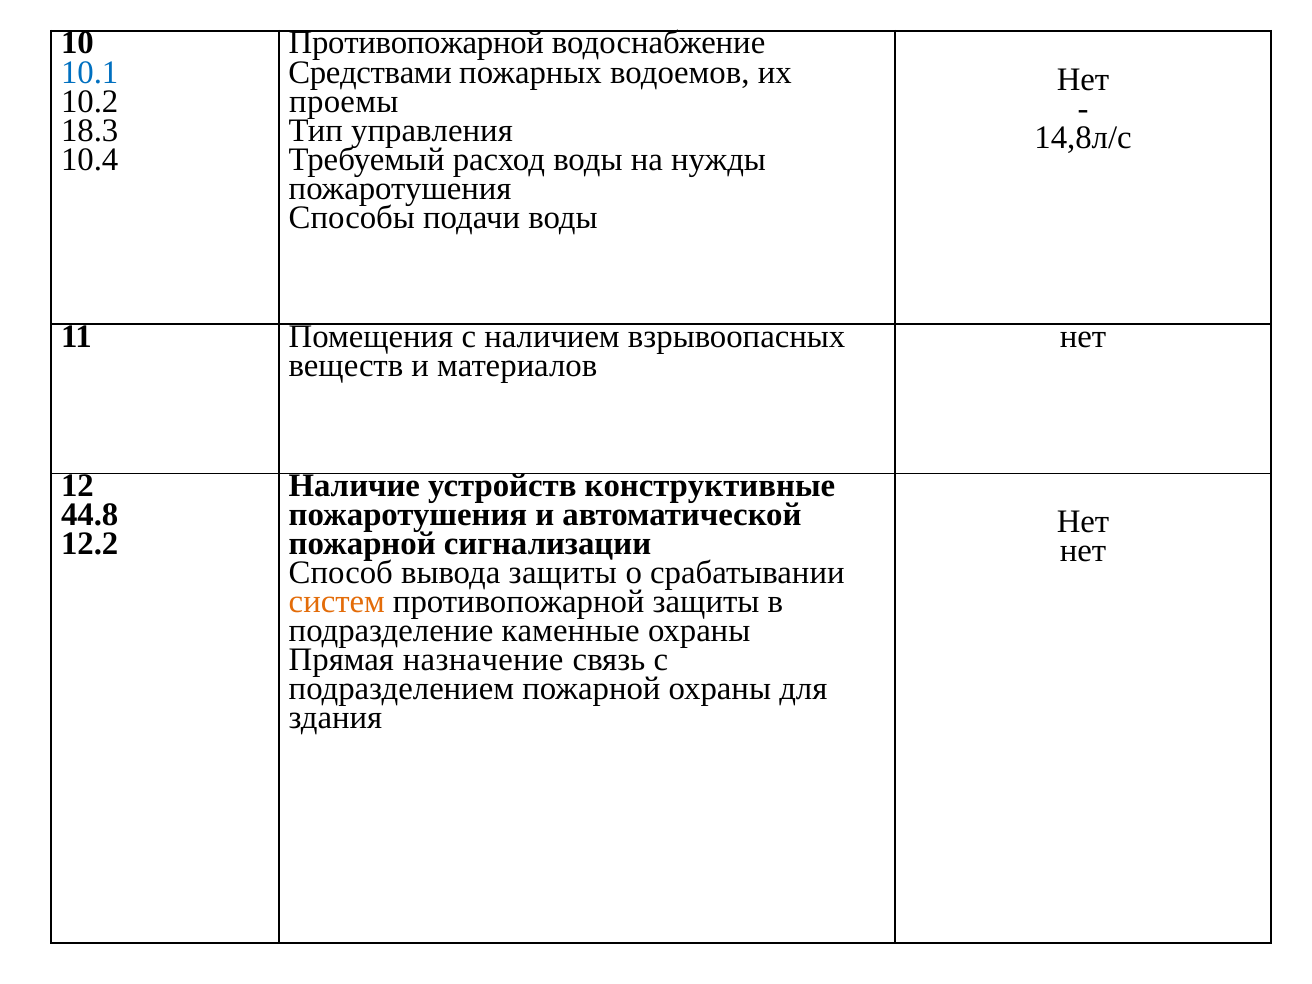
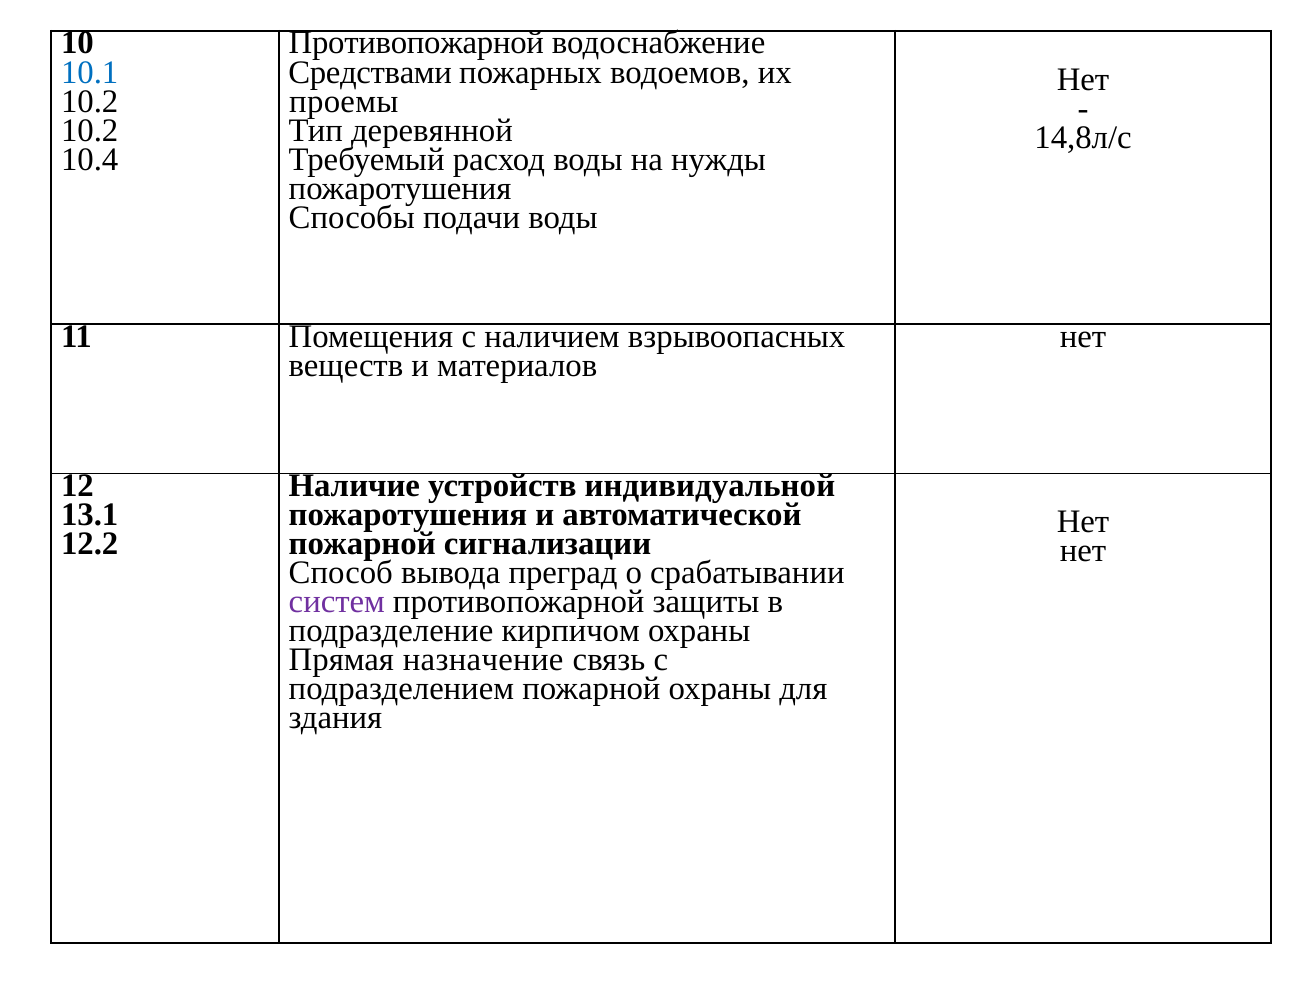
18.3: 18.3 -> 10.2 (90, 130)
управления: управления -> деревянной (432, 130)
конструктивные: конструктивные -> индивидуальной (710, 486)
44.8: 44.8 -> 13.1 (90, 515)
вывода защиты: защиты -> преград (563, 573)
систем colour: orange -> purple (337, 602)
каменные: каменные -> кирпичом (571, 631)
